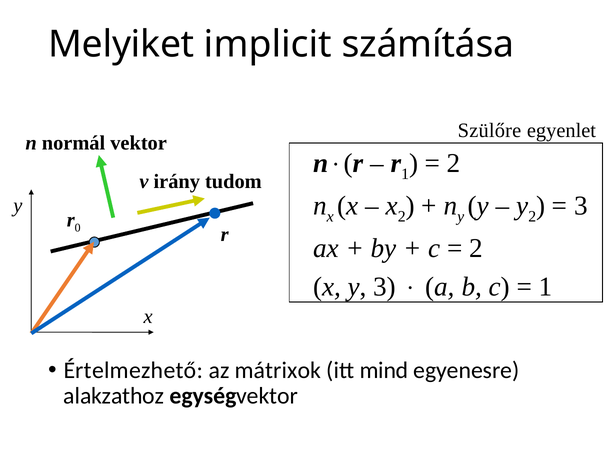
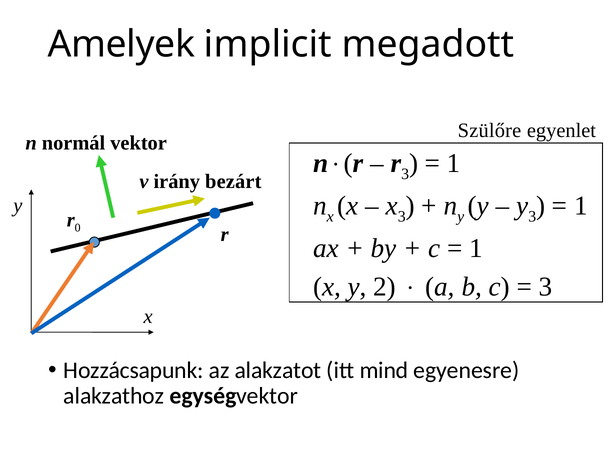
Melyiket: Melyiket -> Amelyek (121, 44)
számítása: számítása -> megadott (428, 44)
r 1: 1 -> 3 (405, 174)
2: 2 -> 1 (454, 163)
tudom: tudom -> bezárt (233, 181)
x 2: 2 -> 3 (402, 216)
y 2: 2 -> 3 (532, 216)
3: 3 -> 1 (581, 206)
2: 2 -> 1 (476, 248)
y 3: 3 -> 2 (385, 287)
1: 1 -> 3 (546, 287)
Értelmezhető: Értelmezhető -> Hozzácsapunk (134, 370)
mátrixok: mátrixok -> alakzatot (278, 370)
